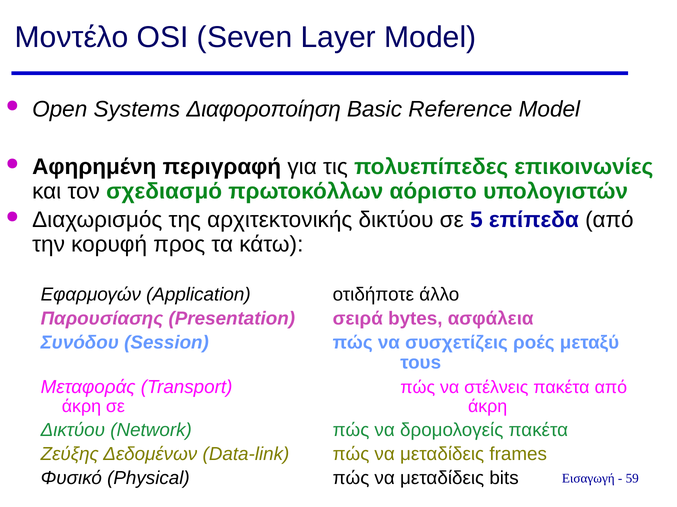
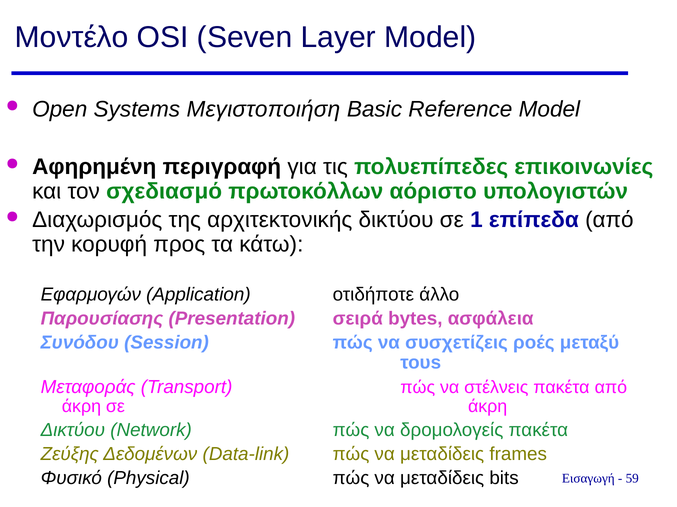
Διαφοροποίηση: Διαφοροποίηση -> Μεγιστοποιήση (263, 109)
5: 5 -> 1 (477, 220)
